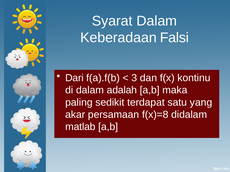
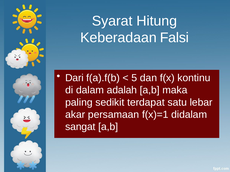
Syarat Dalam: Dalam -> Hitung (157, 21)
3: 3 -> 5 (134, 78)
yang: yang -> lebar (201, 103)
f(x)=8: f(x)=8 -> f(x)=1 (155, 115)
matlab: matlab -> sangat (80, 127)
